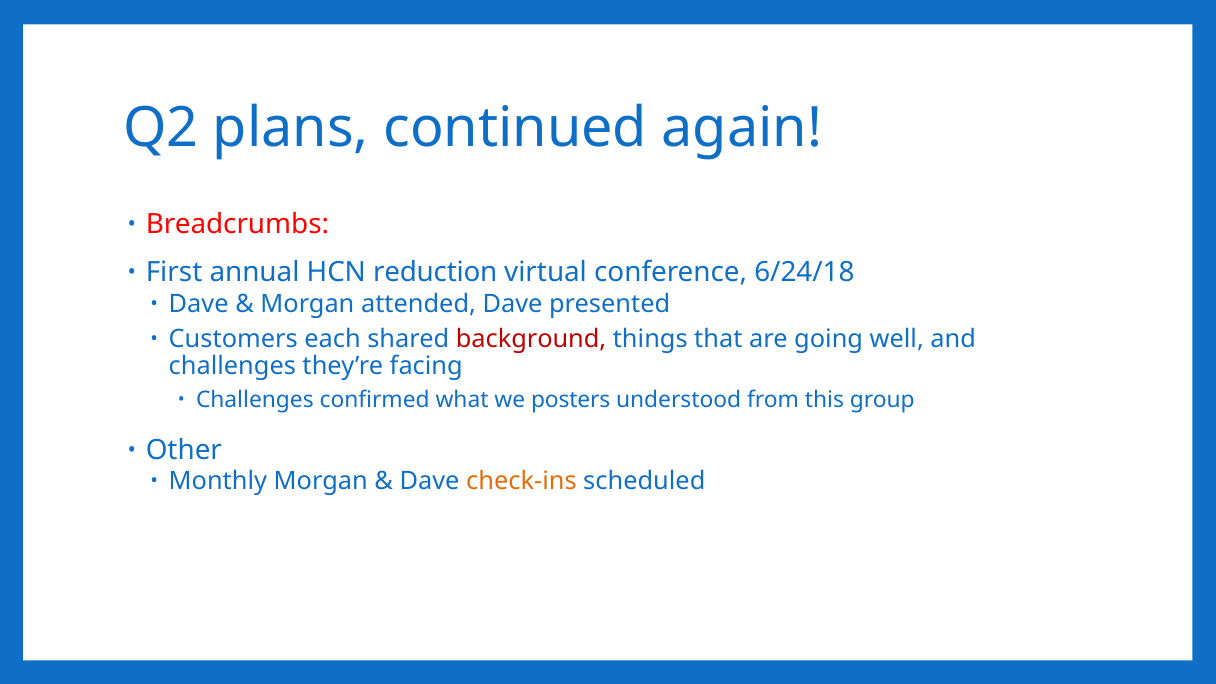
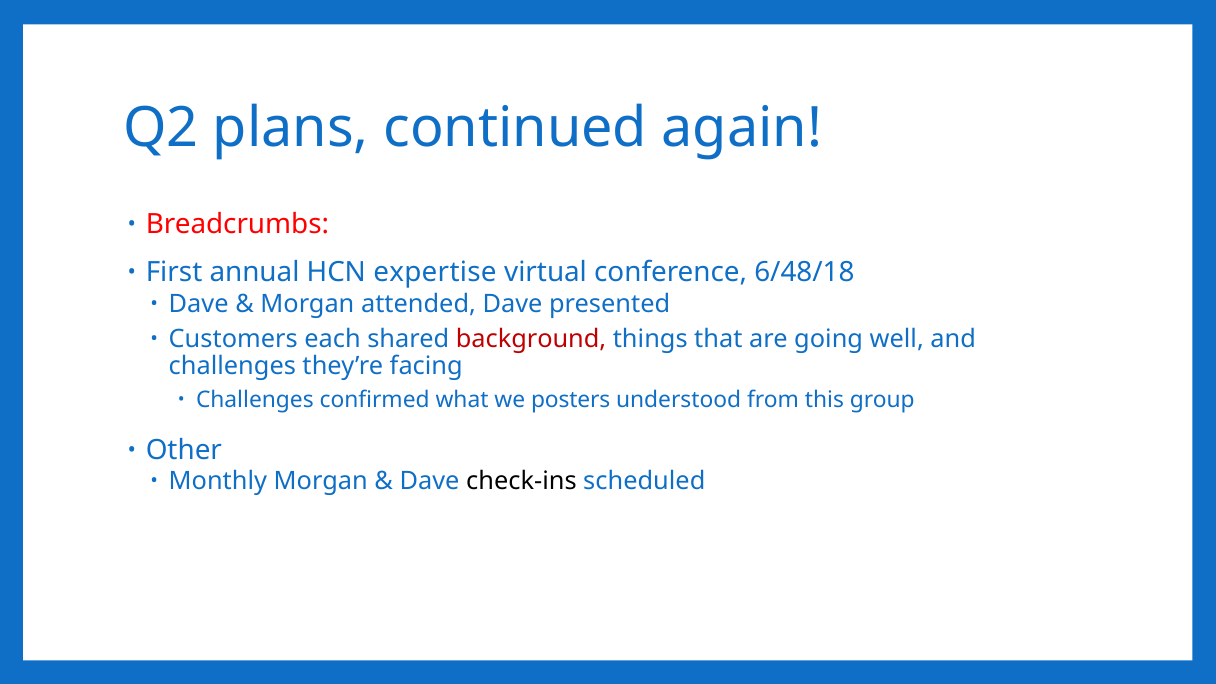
reduction: reduction -> expertise (435, 272)
6/24/18: 6/24/18 -> 6/48/18 (804, 272)
check-ins colour: orange -> black (521, 481)
